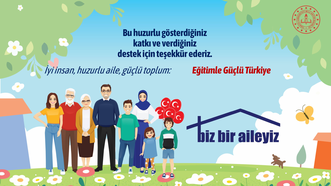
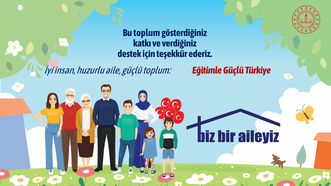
Bu huzurlu: huzurlu -> toplum (147, 33)
